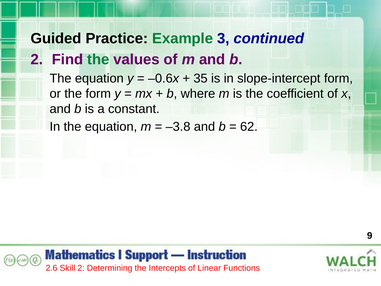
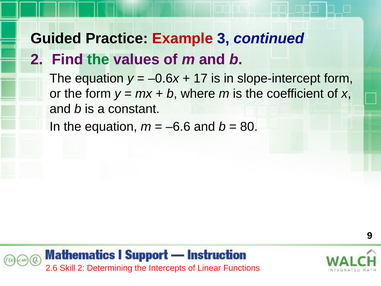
Example colour: green -> red (183, 39)
35: 35 -> 17 (201, 78)
–3.8: –3.8 -> –6.6 (178, 127)
62: 62 -> 80 (249, 127)
